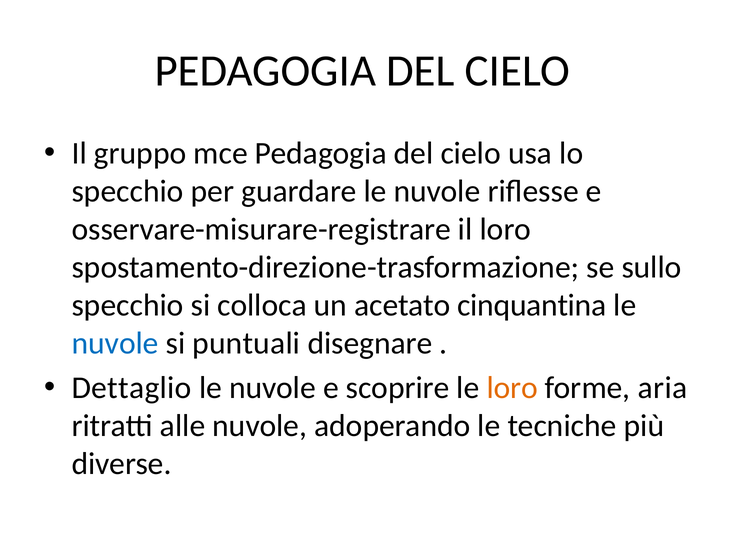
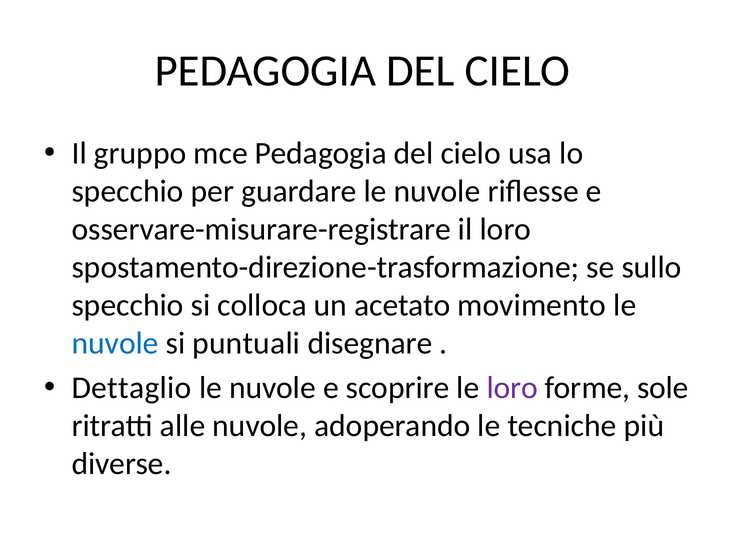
cinquantina: cinquantina -> movimento (532, 305)
loro colour: orange -> purple (512, 388)
aria: aria -> sole (663, 388)
